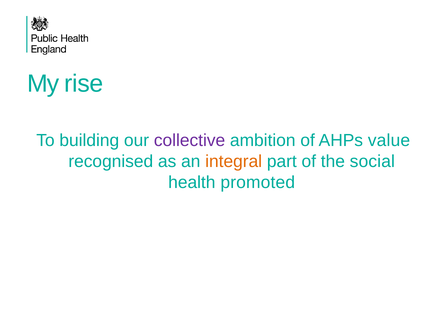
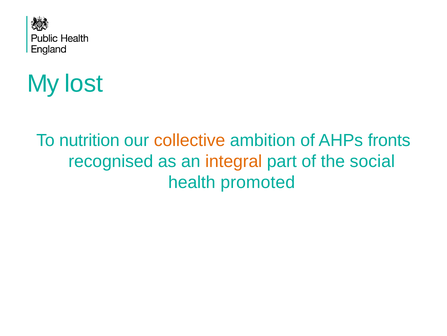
rise: rise -> lost (84, 84)
building: building -> nutrition (89, 140)
collective colour: purple -> orange (190, 140)
value: value -> fronts (389, 140)
